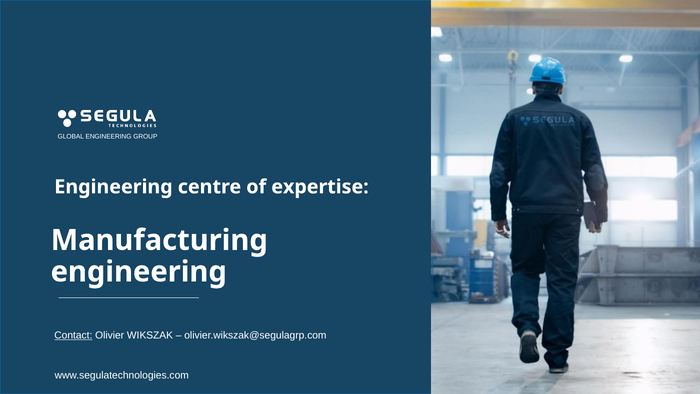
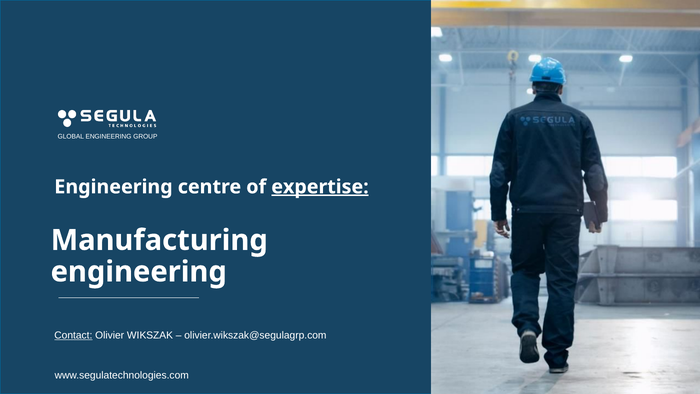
expertise underline: none -> present (320, 187)
